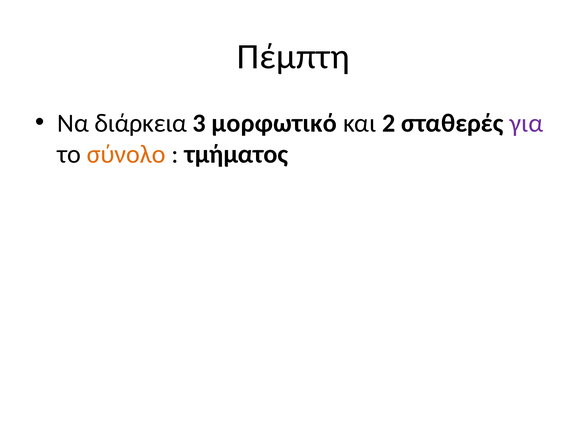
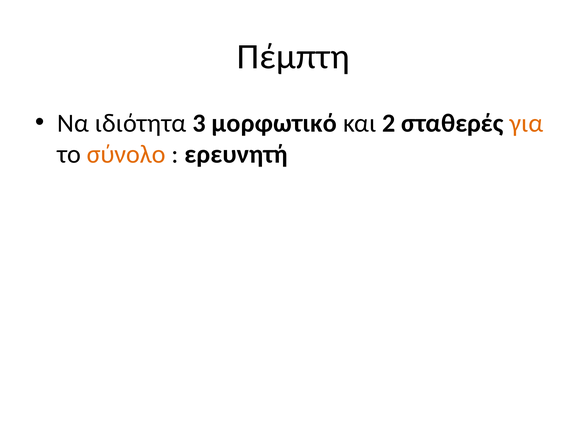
διάρκεια: διάρκεια -> ιδιότητα (141, 123)
για colour: purple -> orange (526, 123)
τμήματος: τμήματος -> ερευνητή (236, 154)
